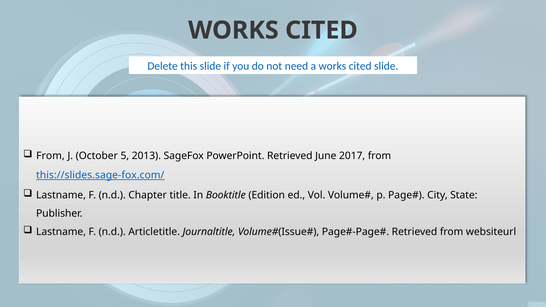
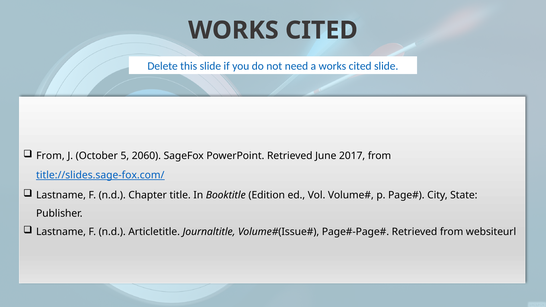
2013: 2013 -> 2060 (146, 156)
this://slides.sage-fox.com/: this://slides.sage-fox.com/ -> title://slides.sage-fox.com/ (100, 175)
